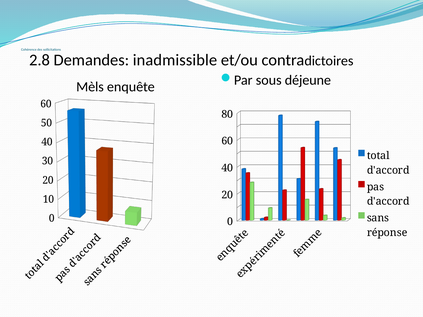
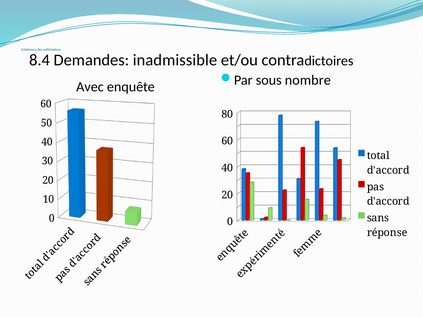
2.8: 2.8 -> 8.4 (40, 60)
déjeune: déjeune -> nombre (308, 80)
Mèls: Mèls -> Avec (90, 87)
